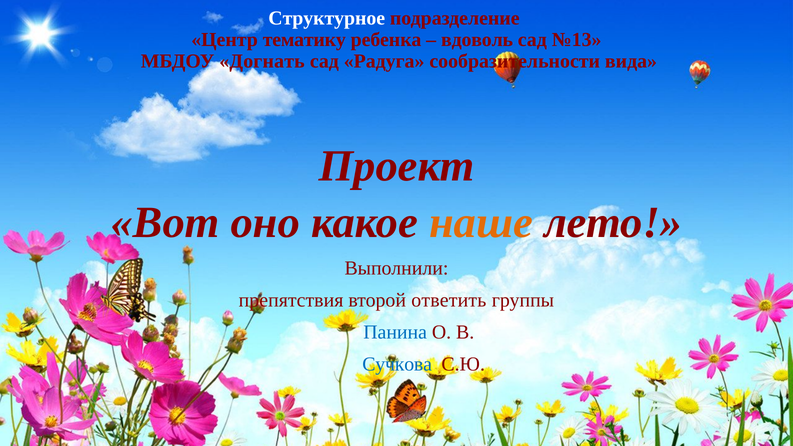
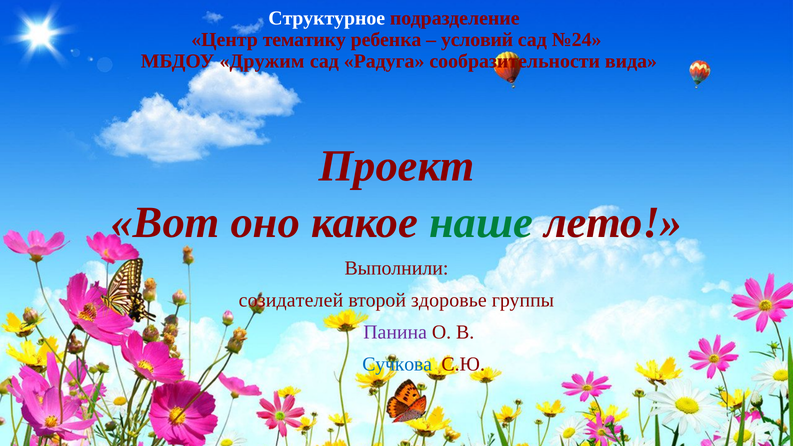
вдоволь: вдоволь -> условий (477, 40)
№13: №13 -> №24 (577, 40)
Догнать: Догнать -> Дружим (262, 61)
наше colour: orange -> green (481, 222)
препятствия: препятствия -> созидателей (291, 300)
ответить: ответить -> здоровье (449, 300)
Панина colour: blue -> purple (395, 332)
